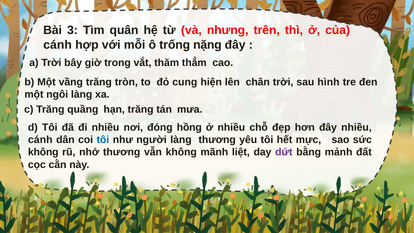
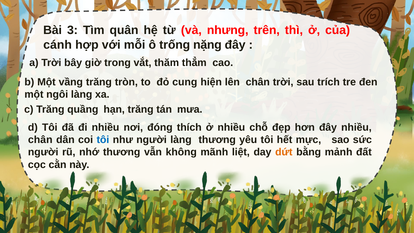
hình: hình -> trích (329, 82)
hồng: hồng -> thích (189, 127)
cánh: cánh -> chân (40, 140)
không: không -> người (43, 152)
dứt colour: purple -> orange (284, 152)
